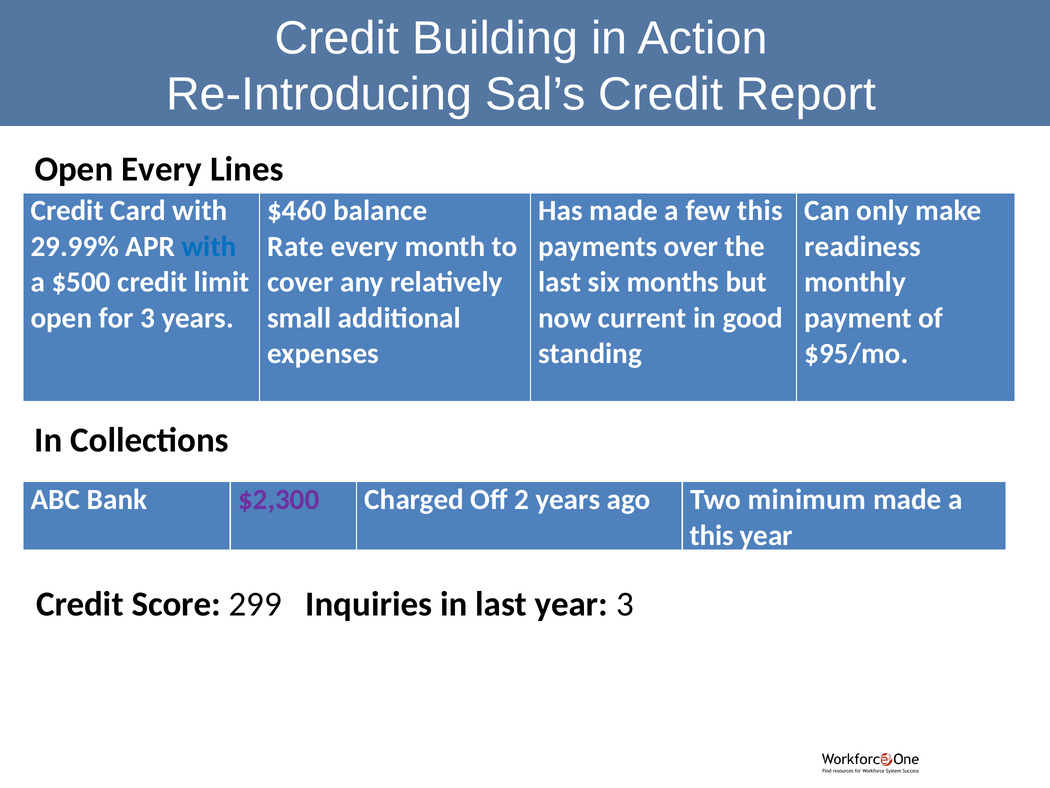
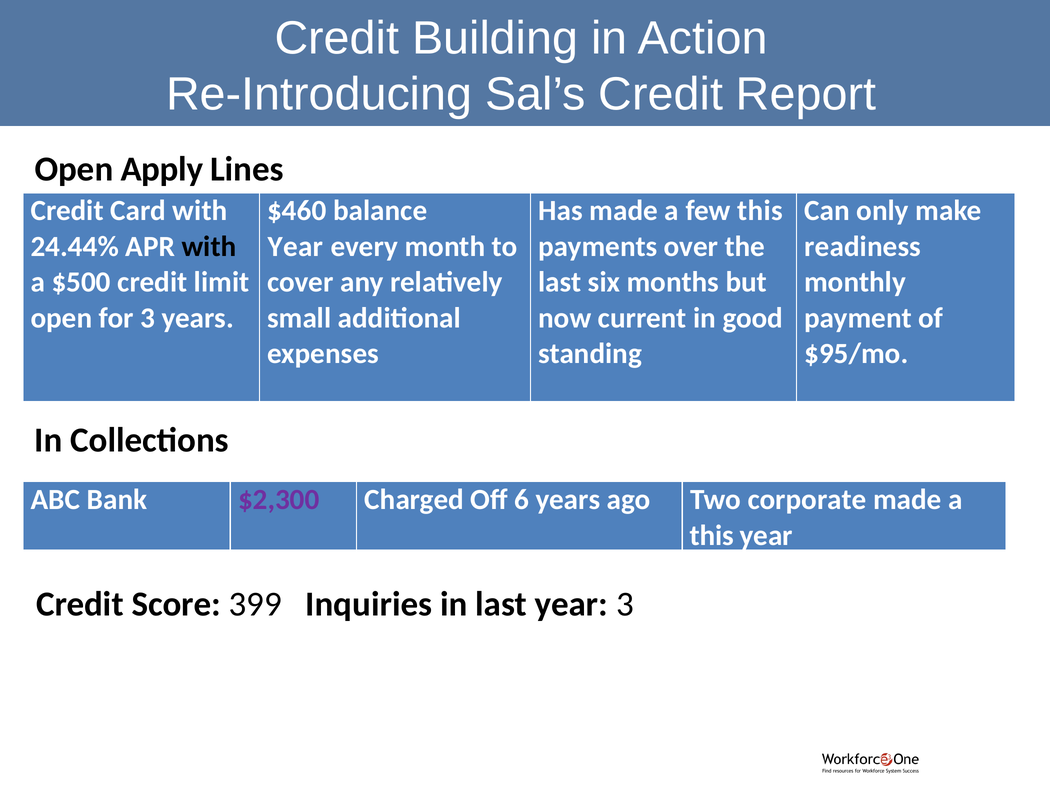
Open Every: Every -> Apply (162, 169)
29.99%: 29.99% -> 24.44% (75, 246)
with colour: blue -> black (209, 246)
Rate: Rate -> Year (296, 246)
2: 2 -> 6 (522, 499)
minimum: minimum -> corporate (807, 499)
299: 299 -> 399 (255, 604)
